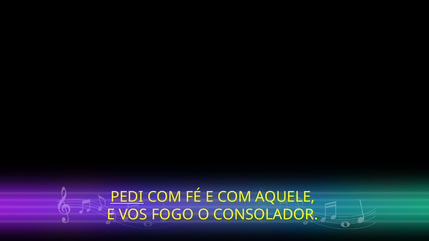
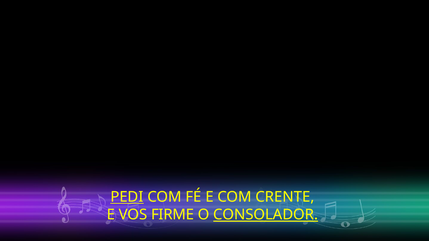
AQUELE: AQUELE -> CRENTE (285, 197)
FOGO: FOGO -> FIRME (173, 215)
CONSOLADOR underline: none -> present (266, 215)
